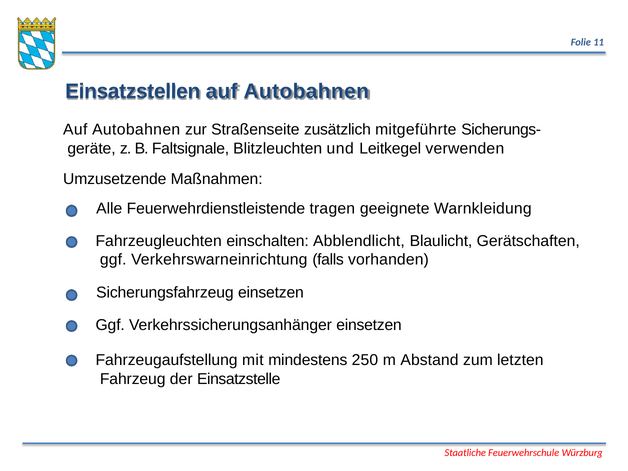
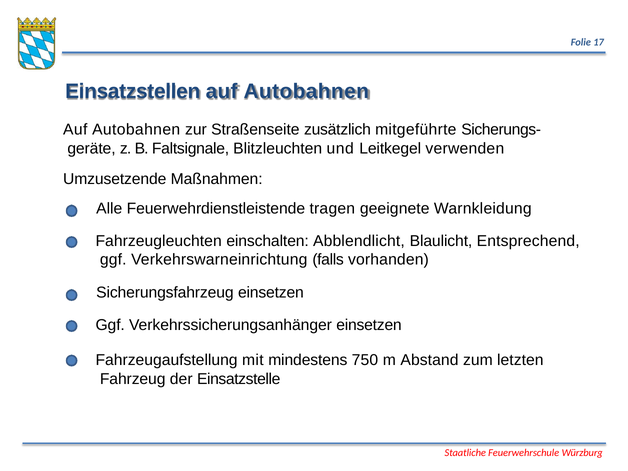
11: 11 -> 17 (599, 43)
Gerätschaften: Gerätschaften -> Entsprechend (528, 241)
250: 250 -> 750 (365, 360)
